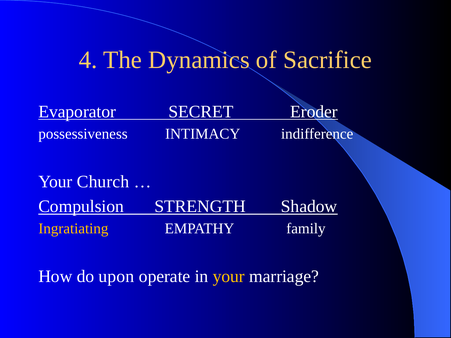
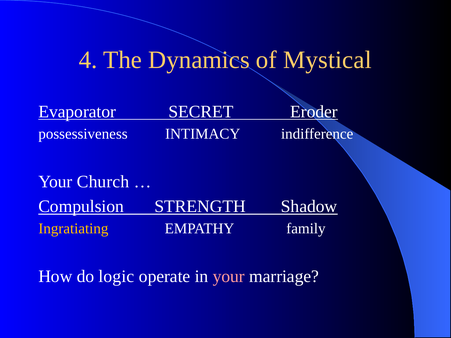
Sacrifice: Sacrifice -> Mystical (327, 60)
upon: upon -> logic (116, 277)
your colour: yellow -> pink (229, 277)
